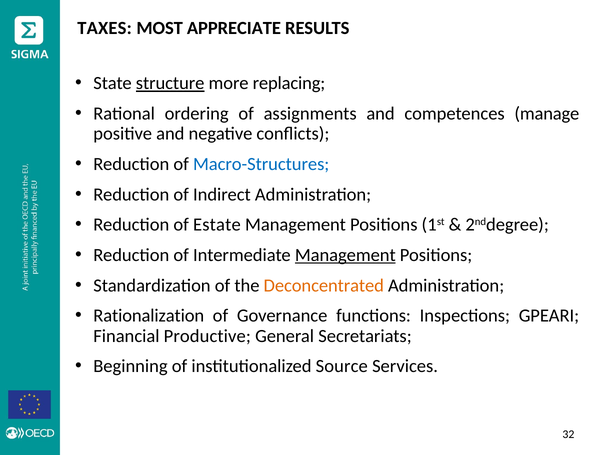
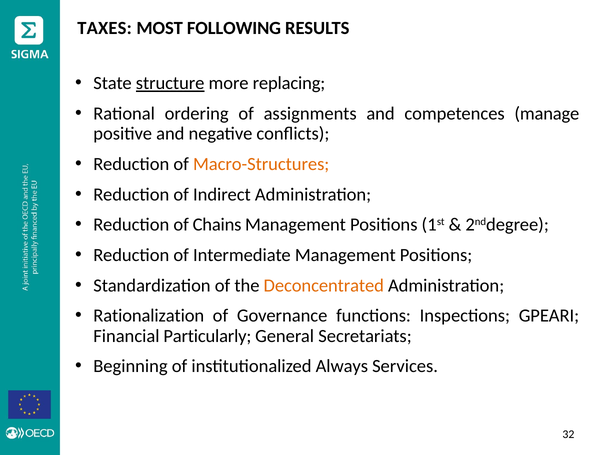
APPRECIATE: APPRECIATE -> FOLLOWING (234, 28)
Macro-Structures colour: blue -> orange (261, 164)
Estate: Estate -> Chains (217, 225)
Management underline: present -> none (345, 255)
Productive: Productive -> Particularly (207, 336)
Source: Source -> Always (342, 367)
